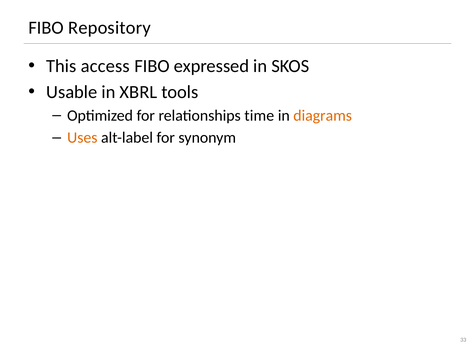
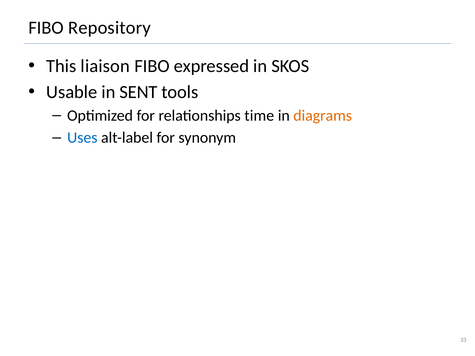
access: access -> liaison (105, 66)
XBRL: XBRL -> SENT (139, 92)
Uses colour: orange -> blue (82, 138)
